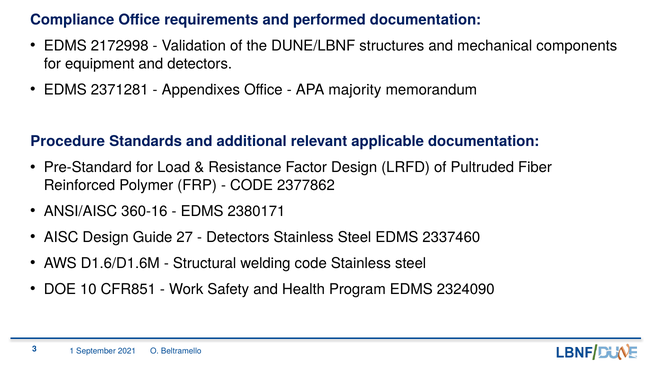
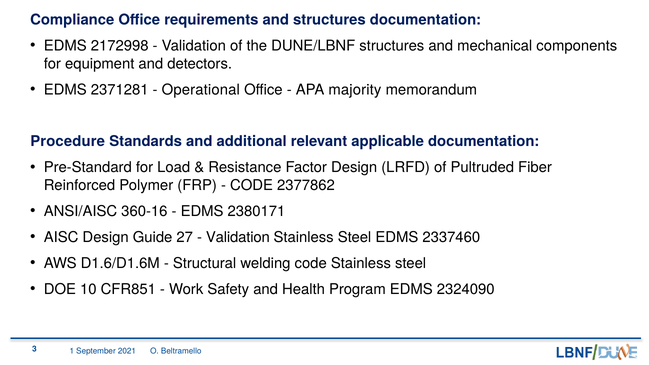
and performed: performed -> structures (329, 20)
Appendixes: Appendixes -> Operational (201, 90)
Detectors: Detectors -> Validation (238, 237)
